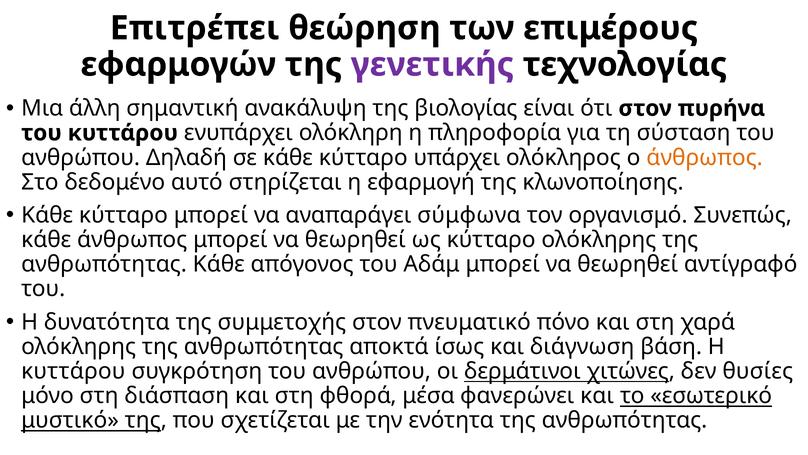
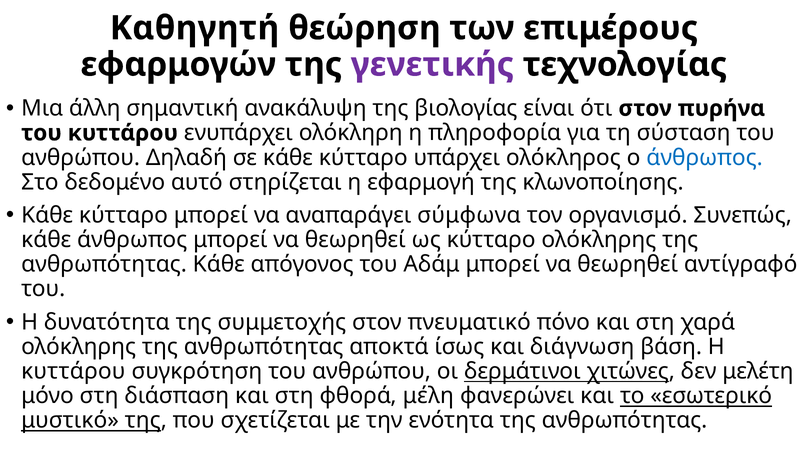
Επιτρέπει: Επιτρέπει -> Καθηγητή (195, 28)
άνθρωπος colour: orange -> blue (705, 157)
θυσίες: θυσίες -> μελέτη (758, 371)
μέσα: μέσα -> μέλη (428, 395)
